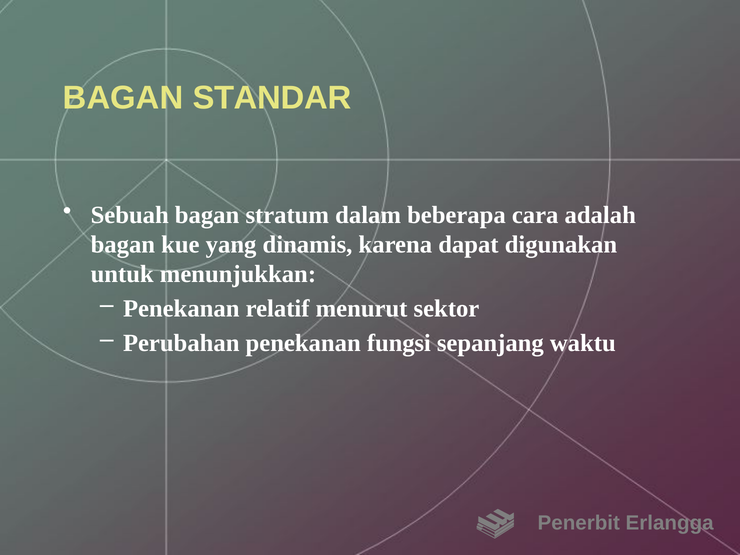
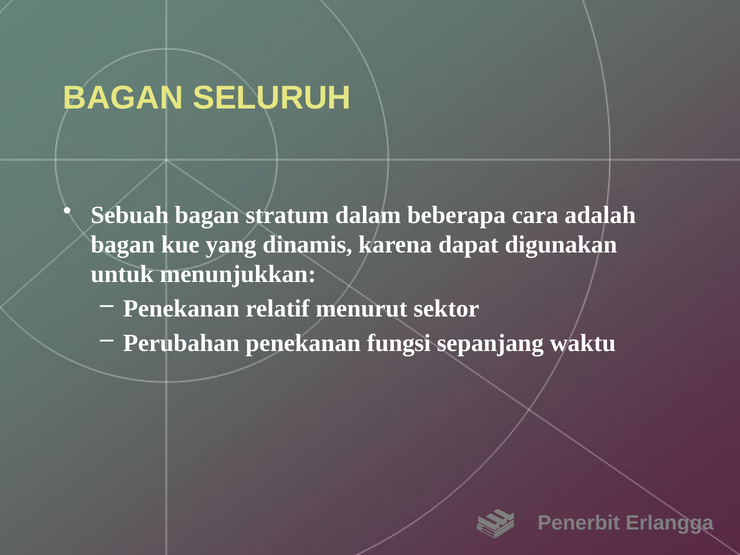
STANDAR: STANDAR -> SELURUH (272, 98)
